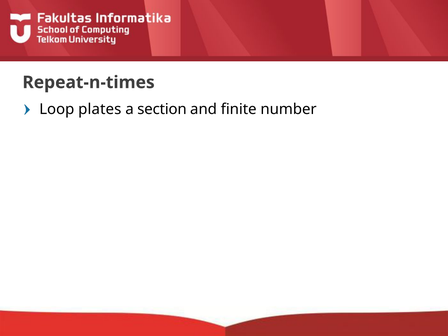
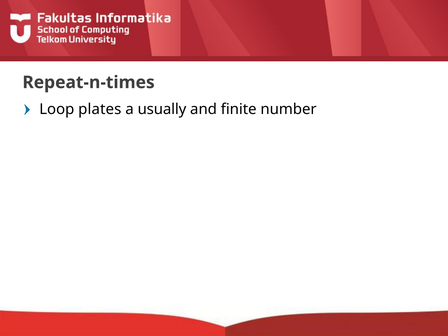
section: section -> usually (162, 109)
